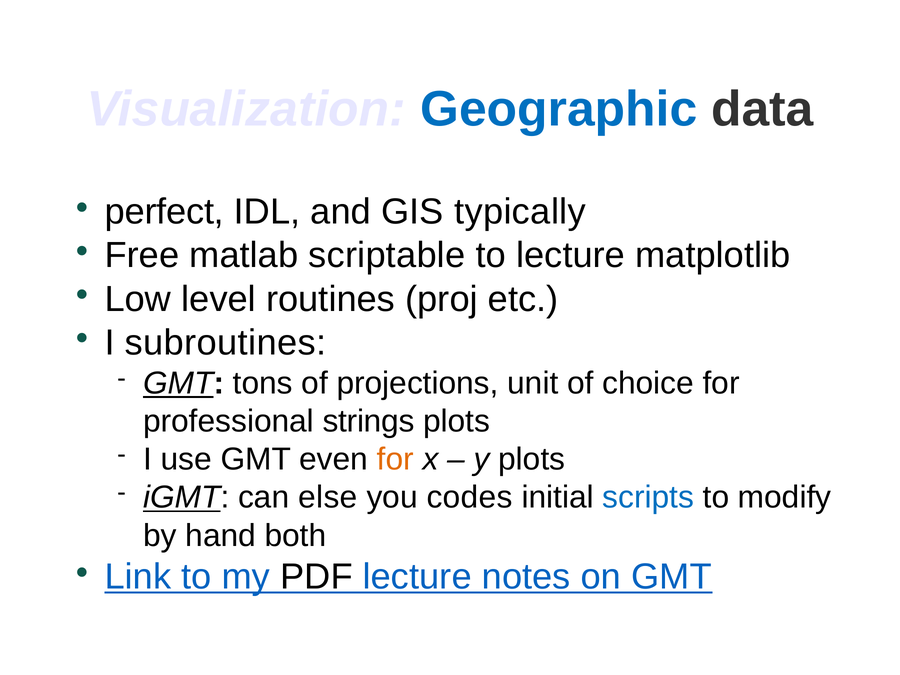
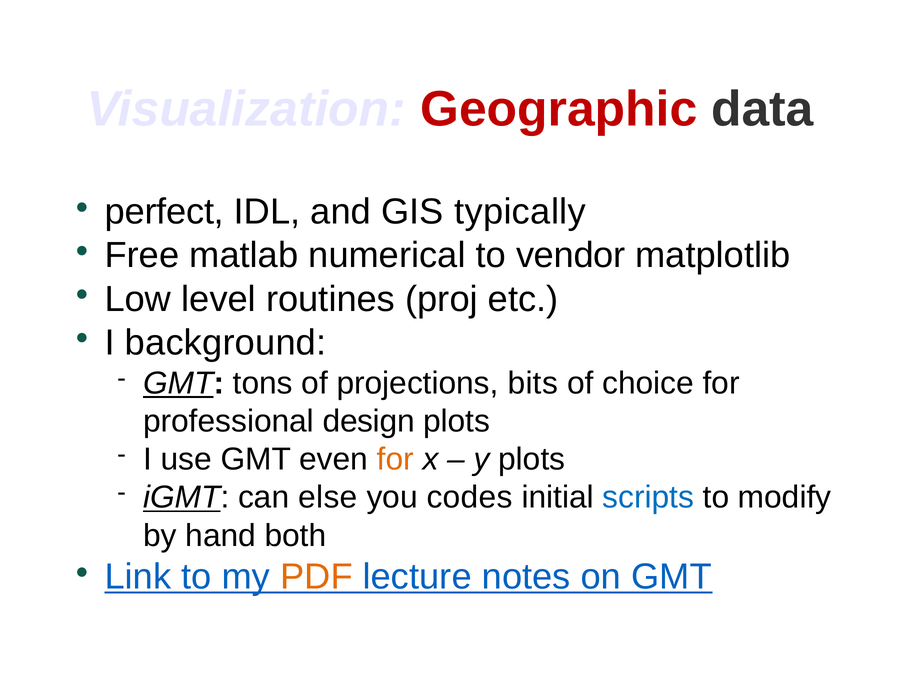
Geographic colour: blue -> red (559, 109)
scriptable: scriptable -> numerical (387, 255)
to lecture: lecture -> vendor (571, 255)
subroutines: subroutines -> background (226, 343)
unit: unit -> bits (533, 383)
strings: strings -> design (369, 421)
PDF colour: black -> orange (316, 577)
